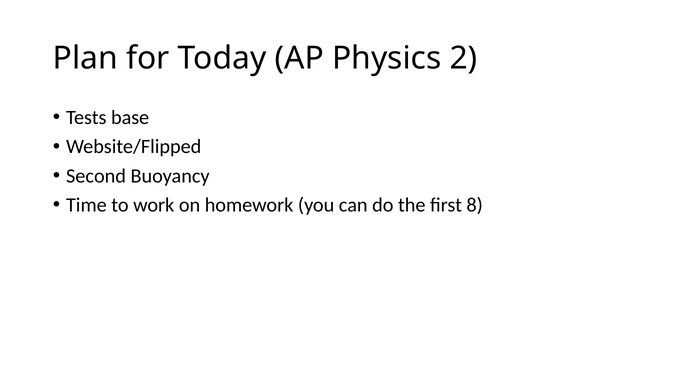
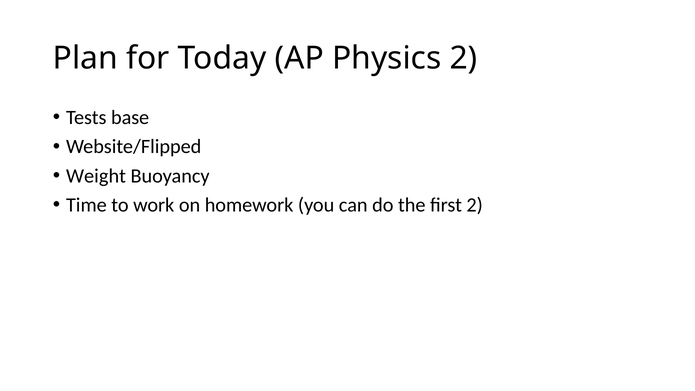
Second: Second -> Weight (96, 176)
first 8: 8 -> 2 (475, 205)
